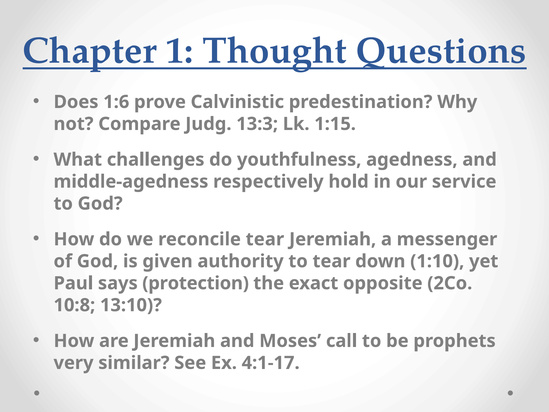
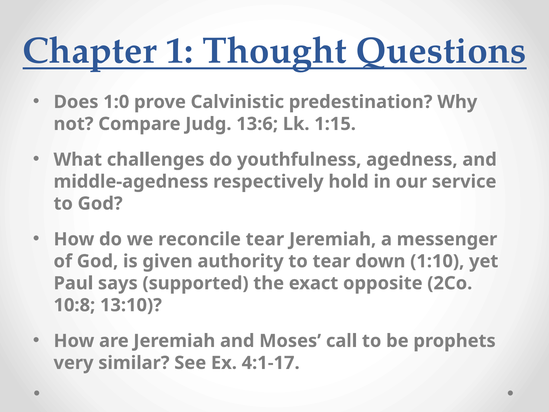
1:6: 1:6 -> 1:0 (116, 102)
13:3: 13:3 -> 13:6 (257, 124)
protection: protection -> supported (196, 283)
